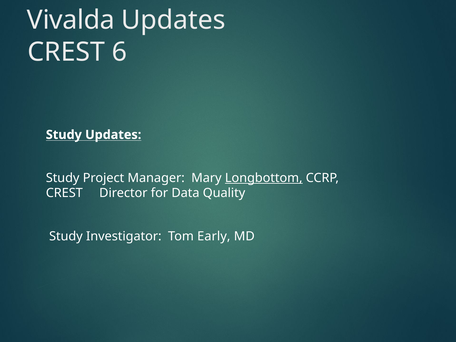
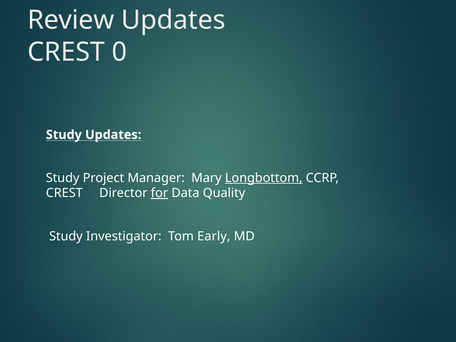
Vivalda: Vivalda -> Review (71, 20)
6: 6 -> 0 (119, 52)
for underline: none -> present (159, 193)
